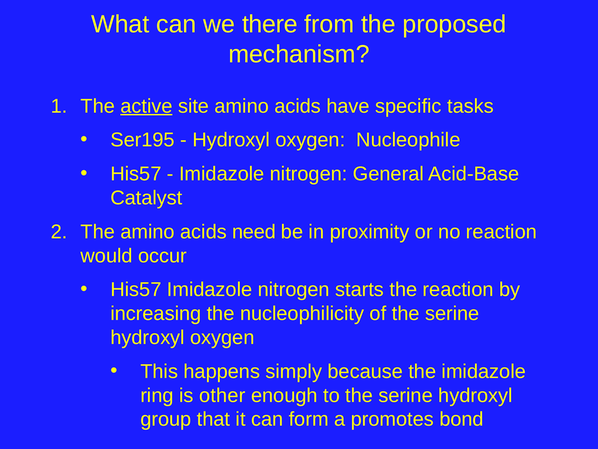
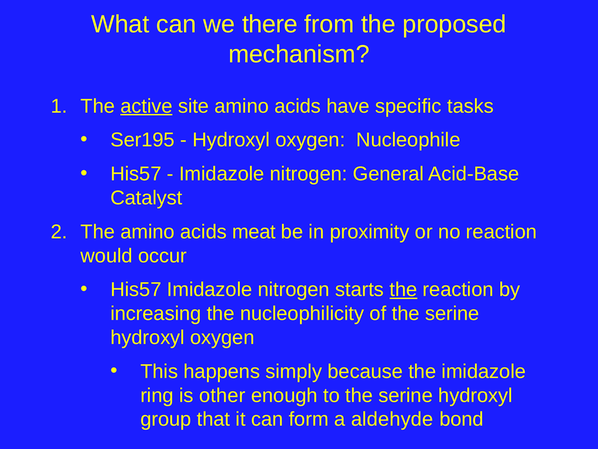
need: need -> meat (254, 232)
the underline: none -> present (403, 289)
promotes: promotes -> aldehyde (392, 419)
